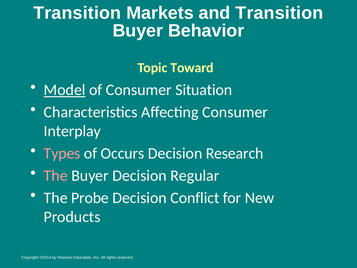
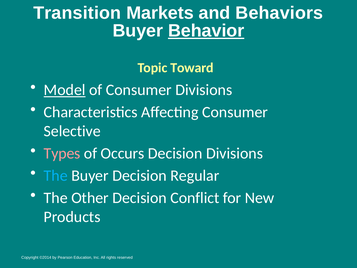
and Transition: Transition -> Behaviors (279, 13)
Behavior underline: none -> present (206, 31)
Consumer Situation: Situation -> Divisions (204, 90)
Interplay: Interplay -> Selective (72, 131)
Decision Research: Research -> Divisions (234, 153)
The colour: pink -> light blue (56, 175)
Probe: Probe -> Other (90, 198)
